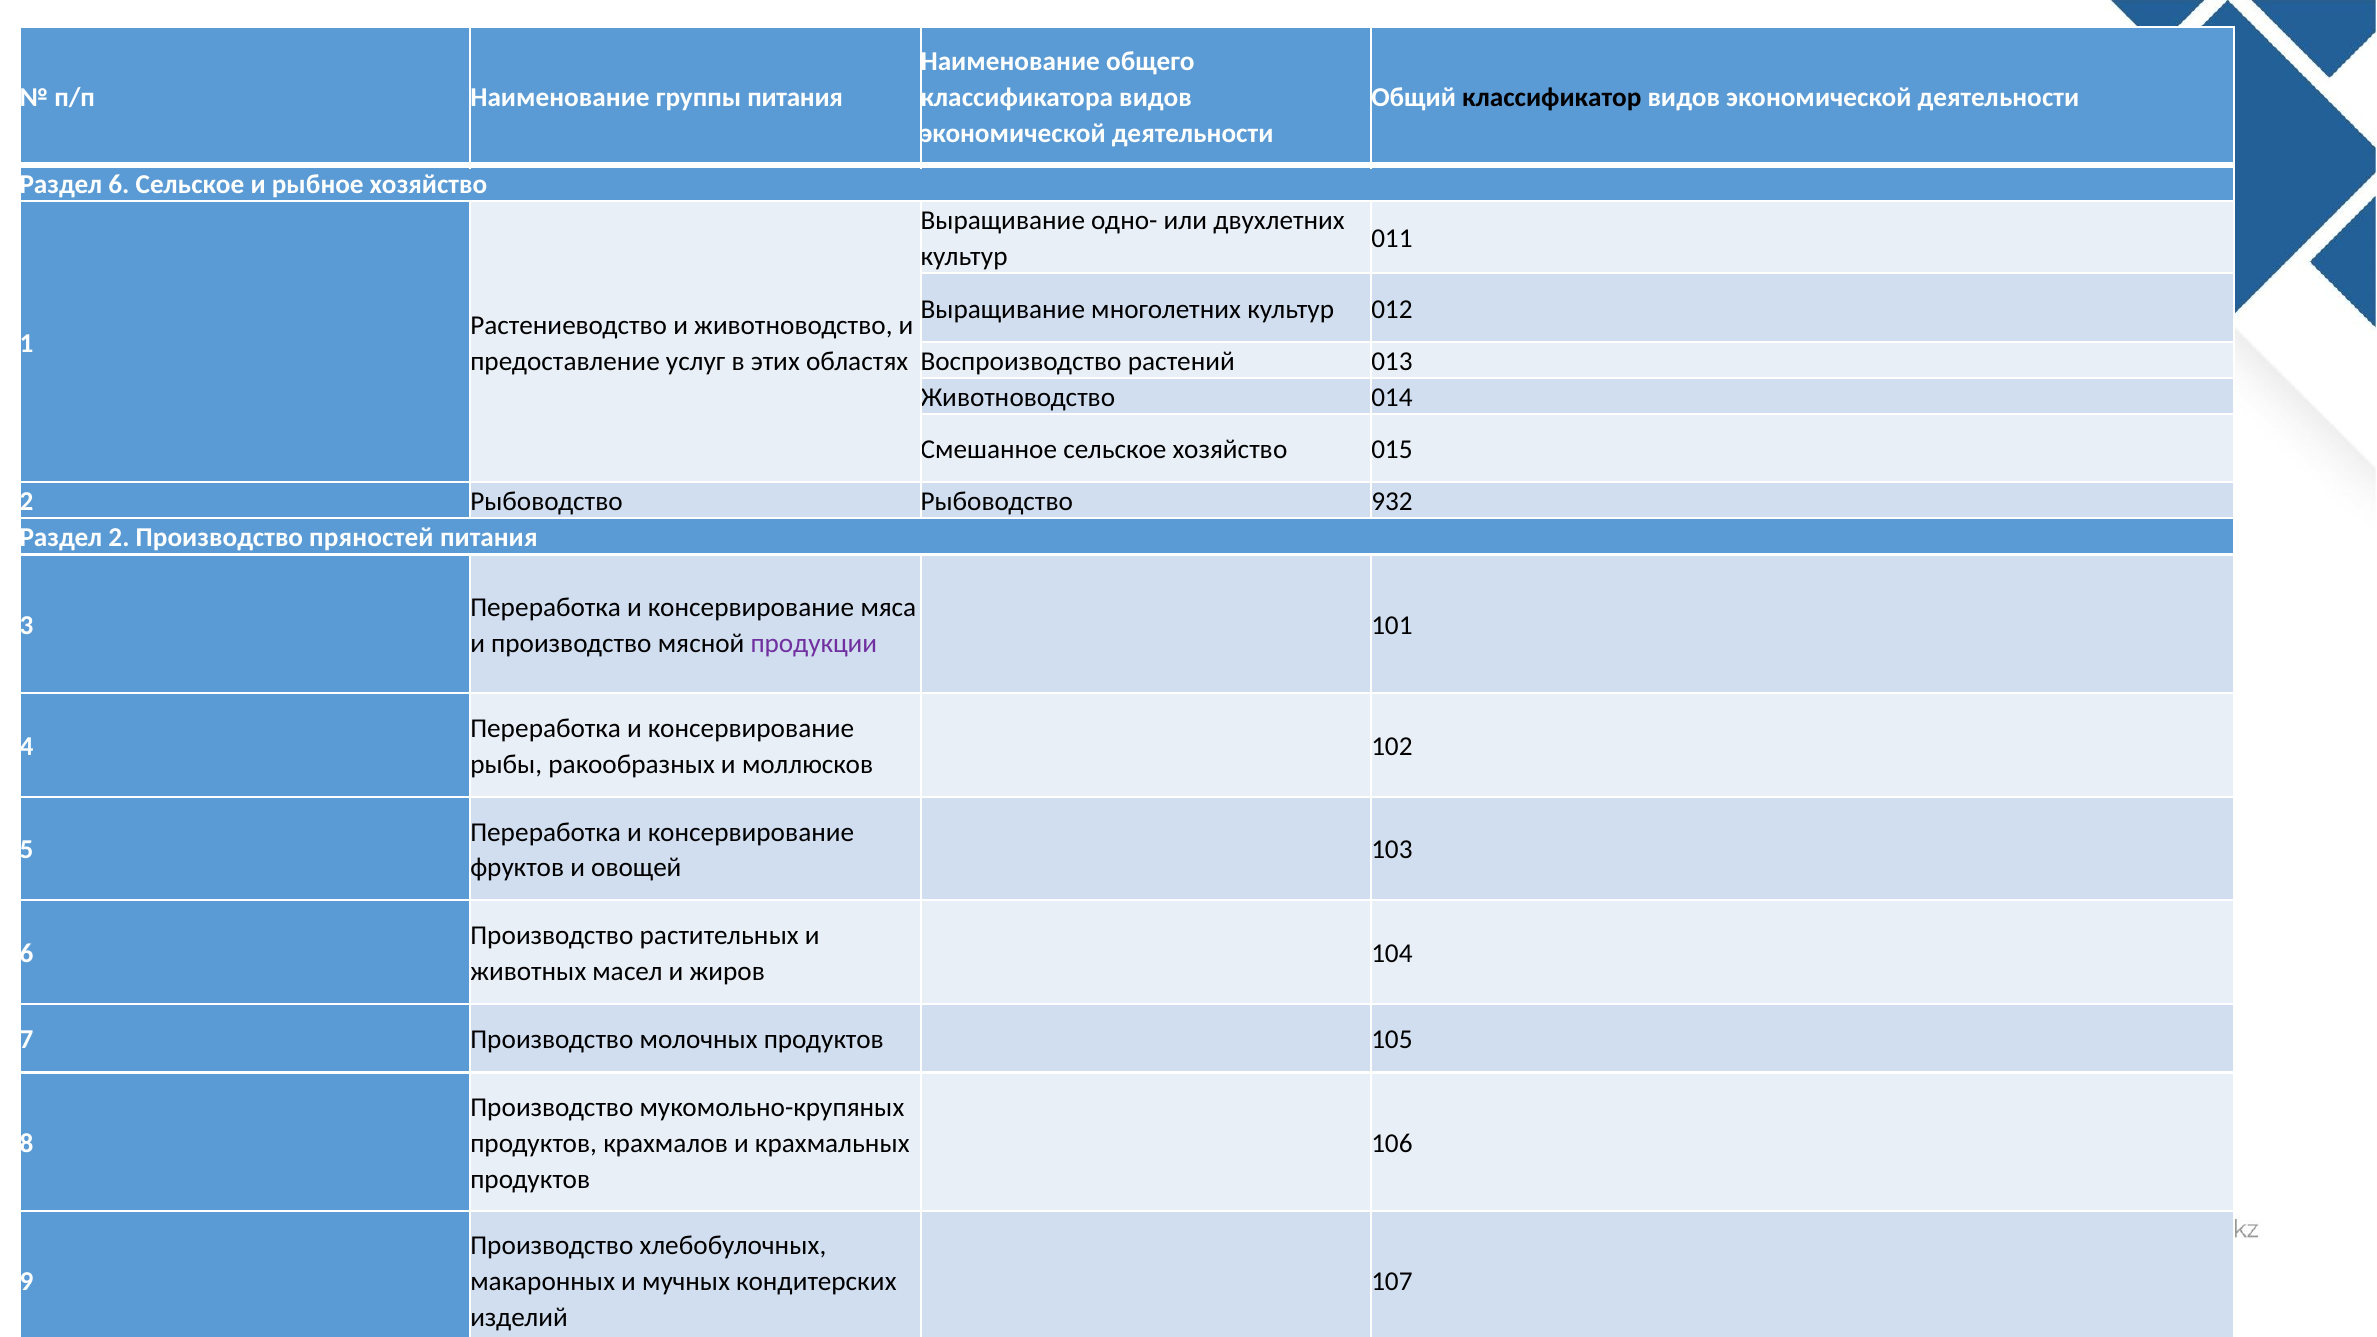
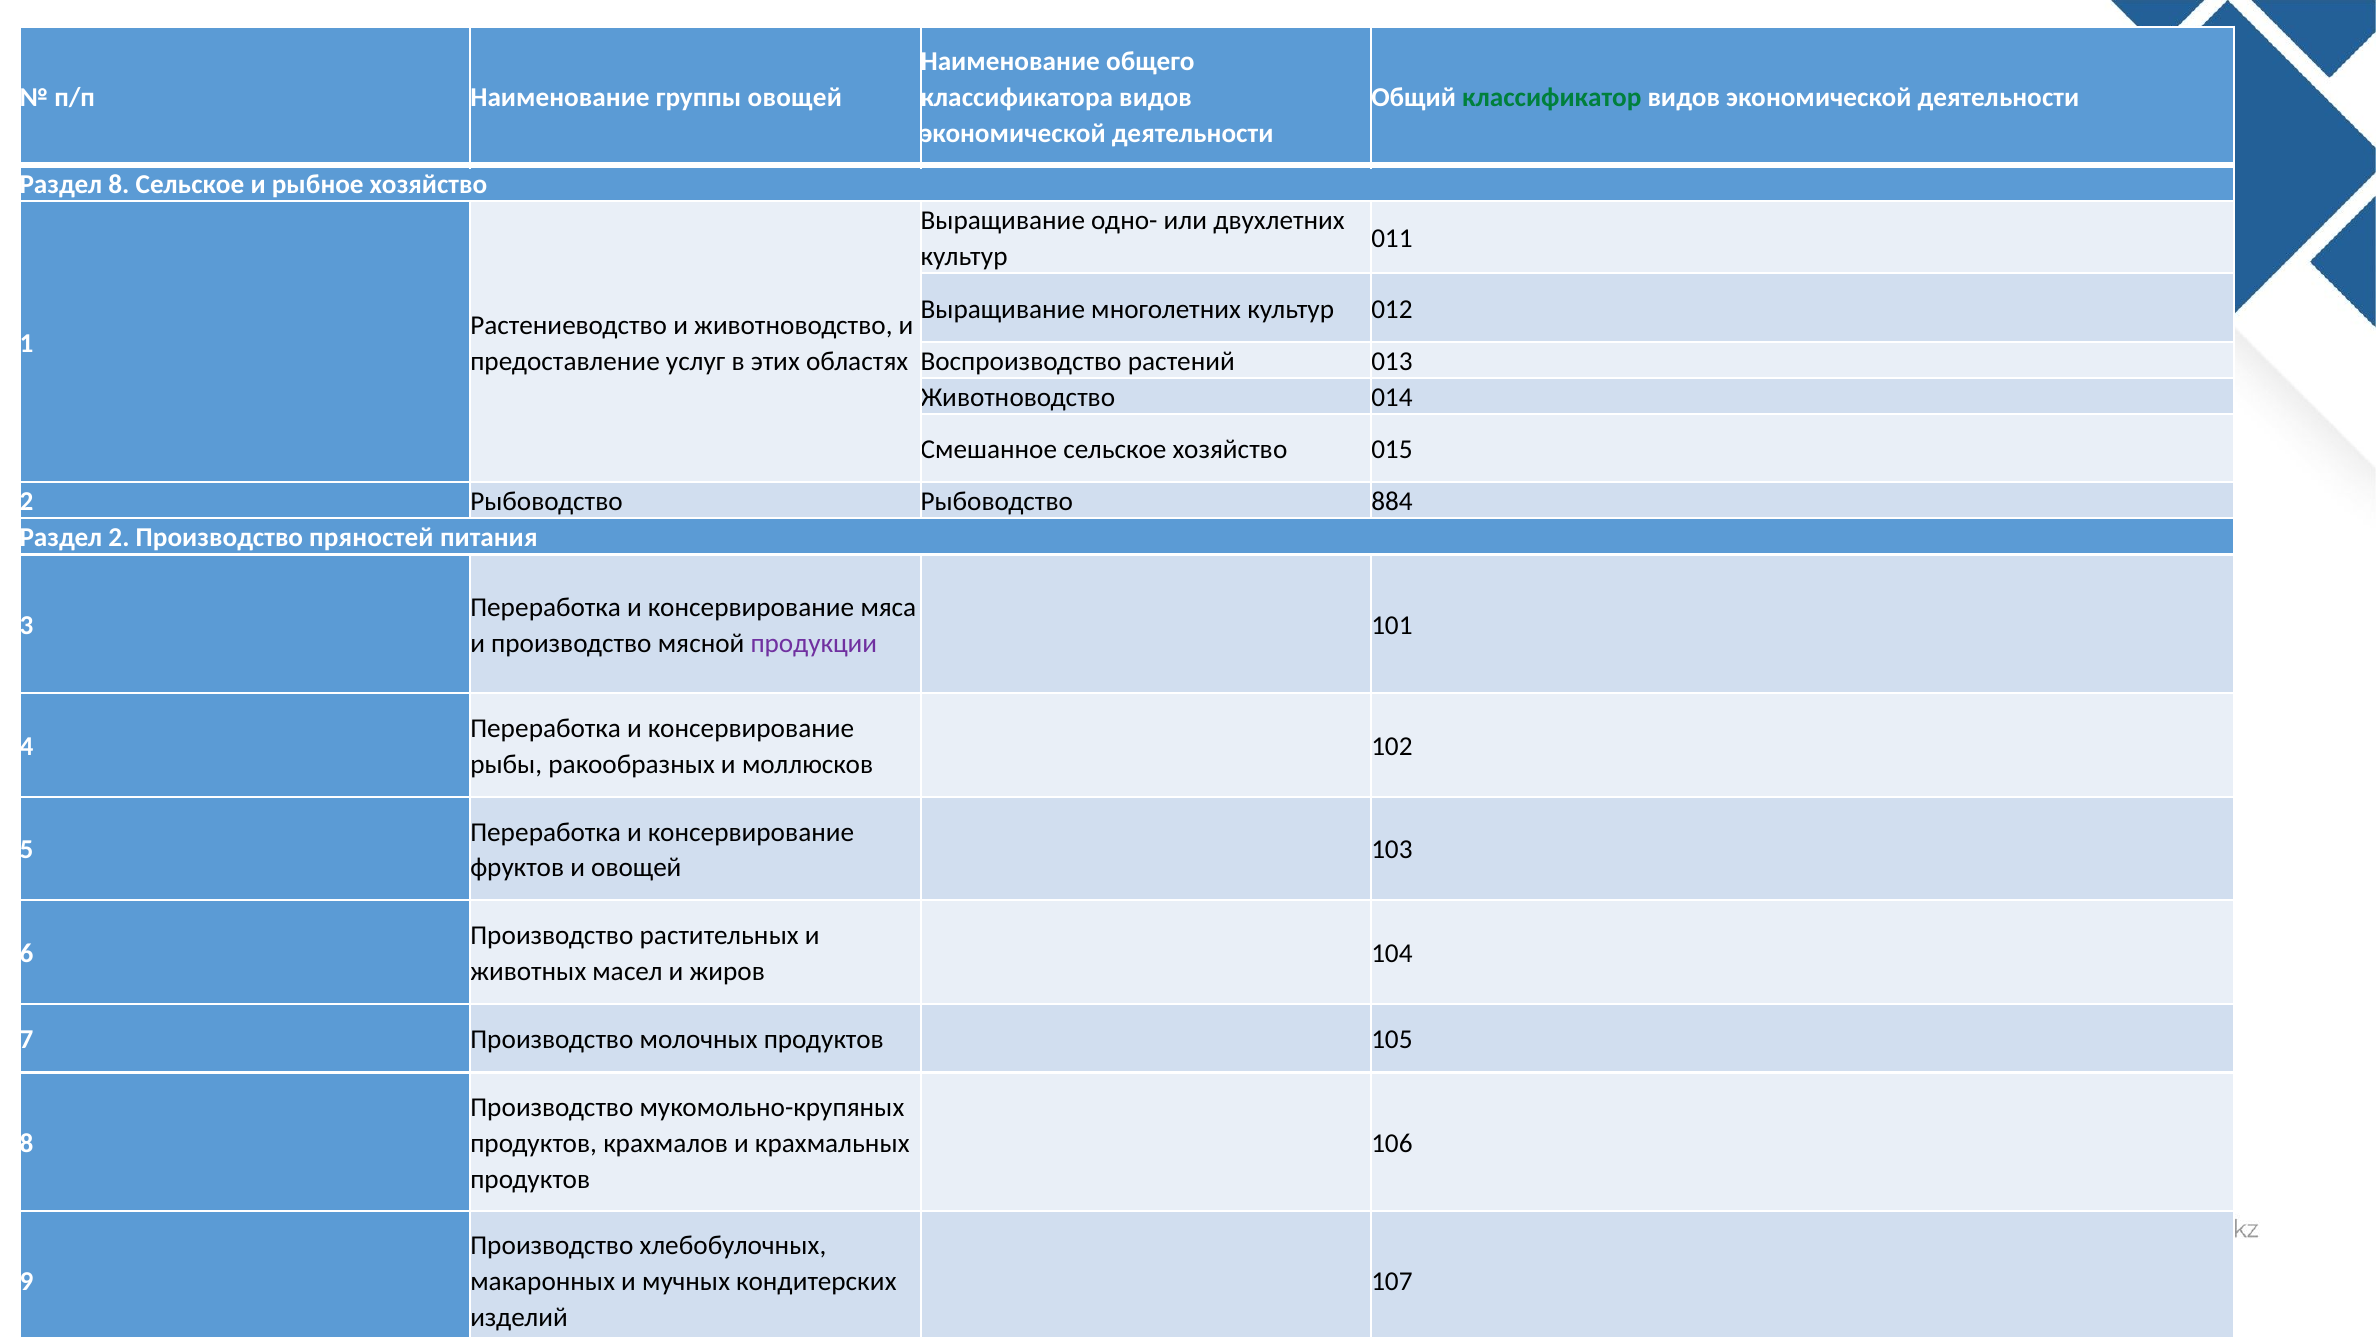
группы питания: питания -> овощей (795, 97)
классификатор colour: black -> green (1552, 97)
Раздел 6: 6 -> 8 (119, 185)
932: 932 -> 884 (1392, 502)
